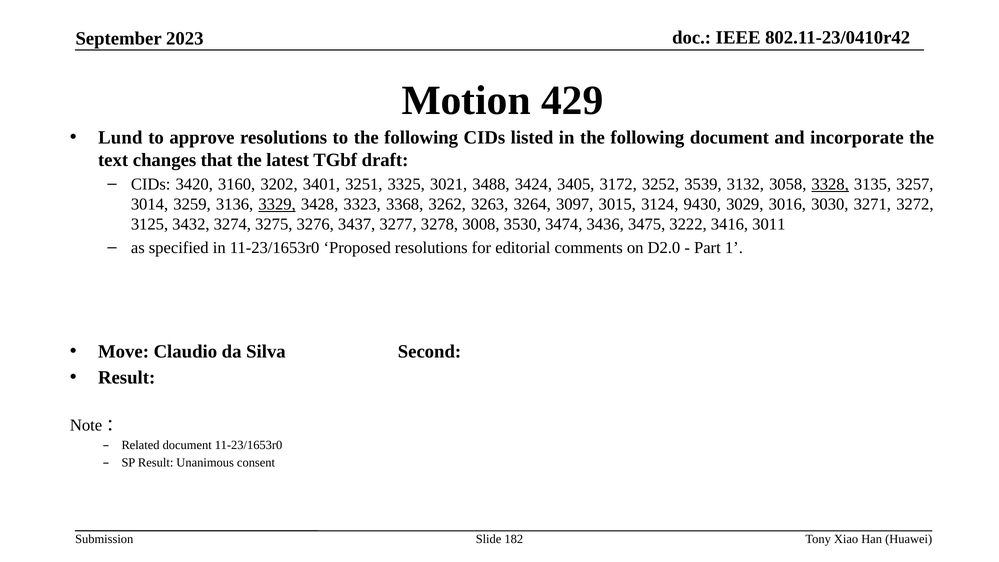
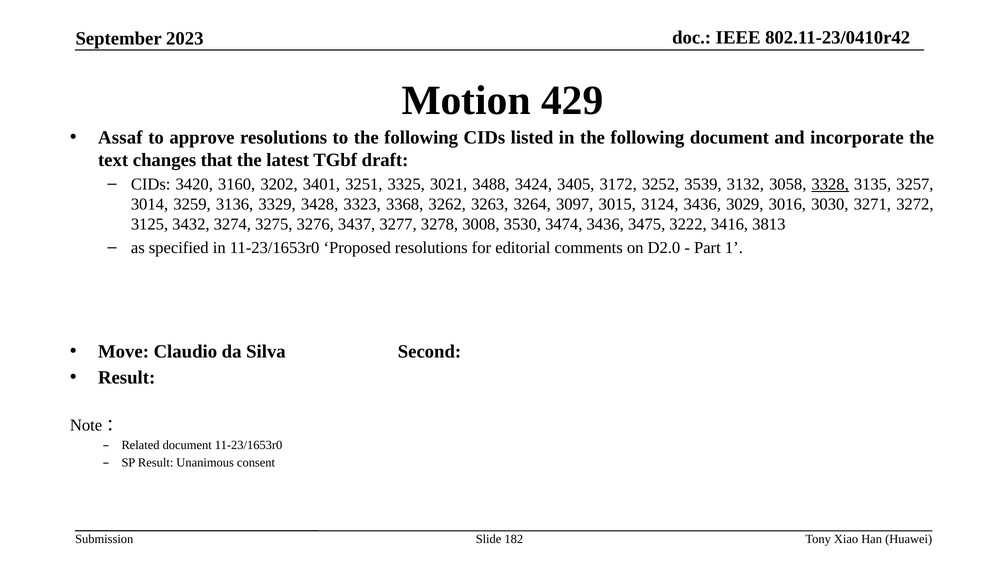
Lund: Lund -> Assaf (120, 137)
3329 underline: present -> none (277, 204)
3124 9430: 9430 -> 3436 (702, 204)
3011: 3011 -> 3813 (769, 224)
